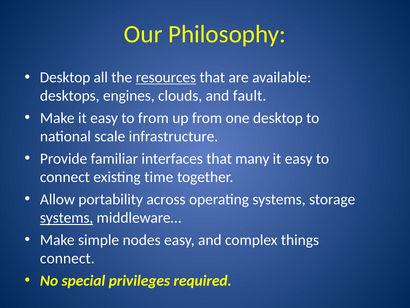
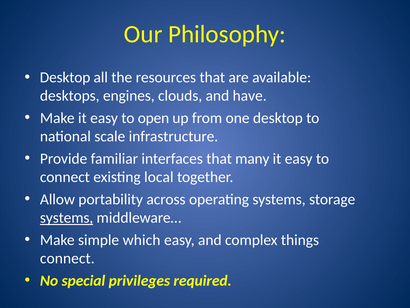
resources underline: present -> none (166, 77)
fault: fault -> have (250, 96)
to from: from -> open (153, 118)
time: time -> local (159, 177)
nodes: nodes -> which (142, 240)
